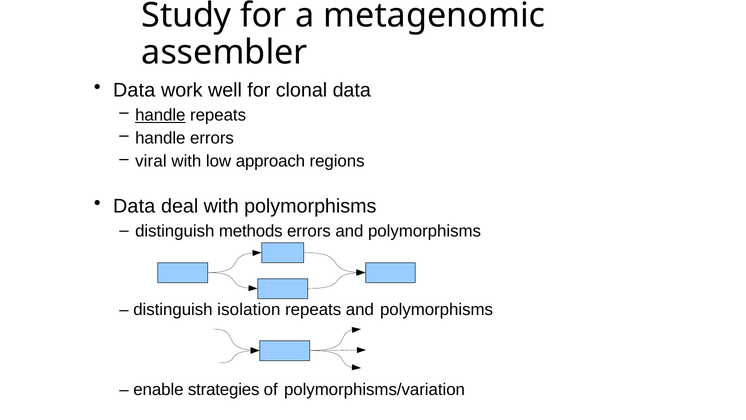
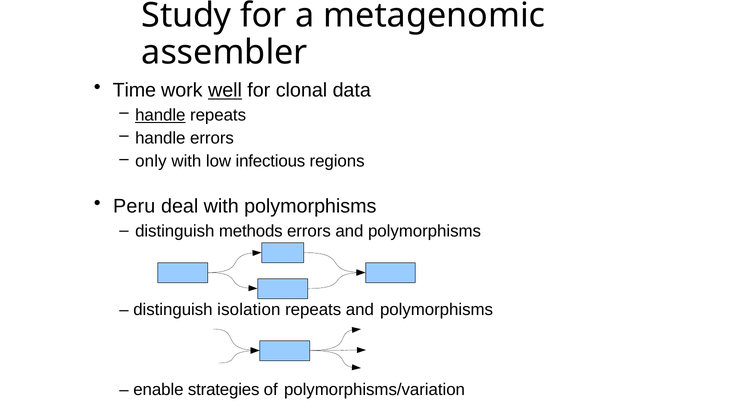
Data: Data -> Time (134, 90)
well underline: none -> present (225, 90)
viral: viral -> only (151, 161)
approach: approach -> infectious (270, 161)
Data: Data -> Peru (134, 206)
